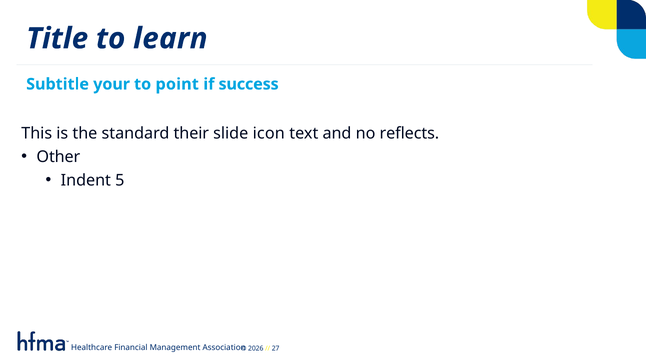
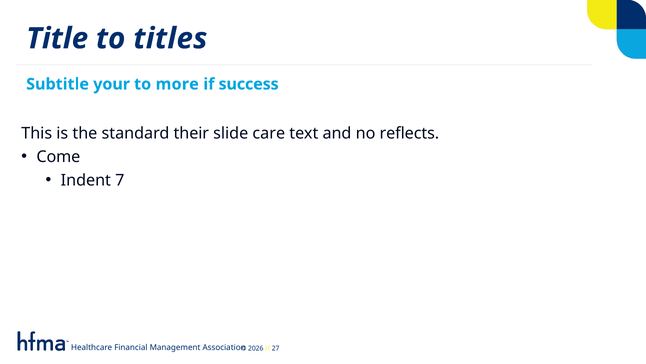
learn: learn -> titles (170, 38)
point: point -> more (177, 84)
icon: icon -> care (269, 133)
Other: Other -> Come (58, 157)
5: 5 -> 7 (120, 180)
